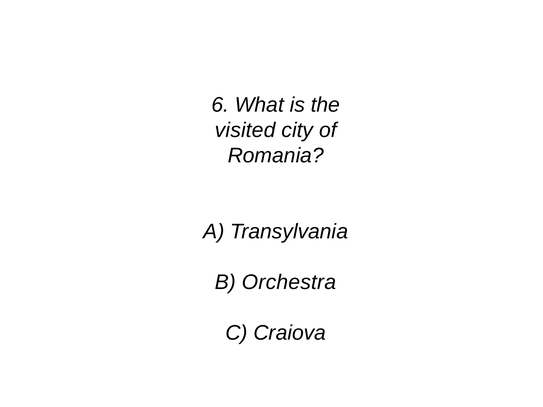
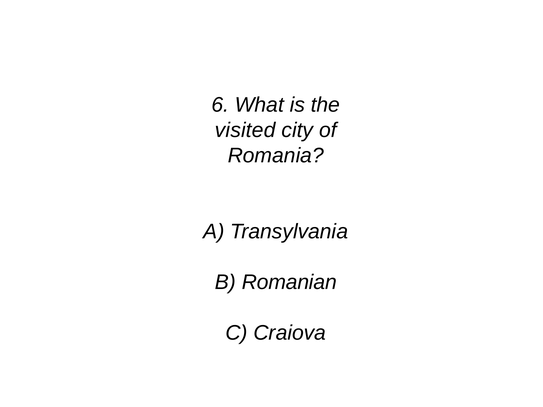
Orchestra: Orchestra -> Romanian (289, 282)
